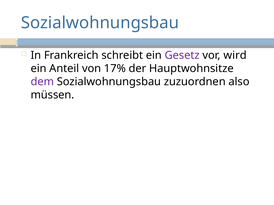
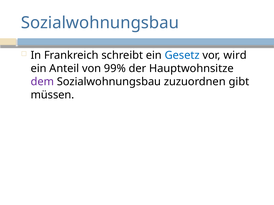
Gesetz colour: purple -> blue (182, 55)
17%: 17% -> 99% (115, 69)
also: also -> gibt (239, 82)
